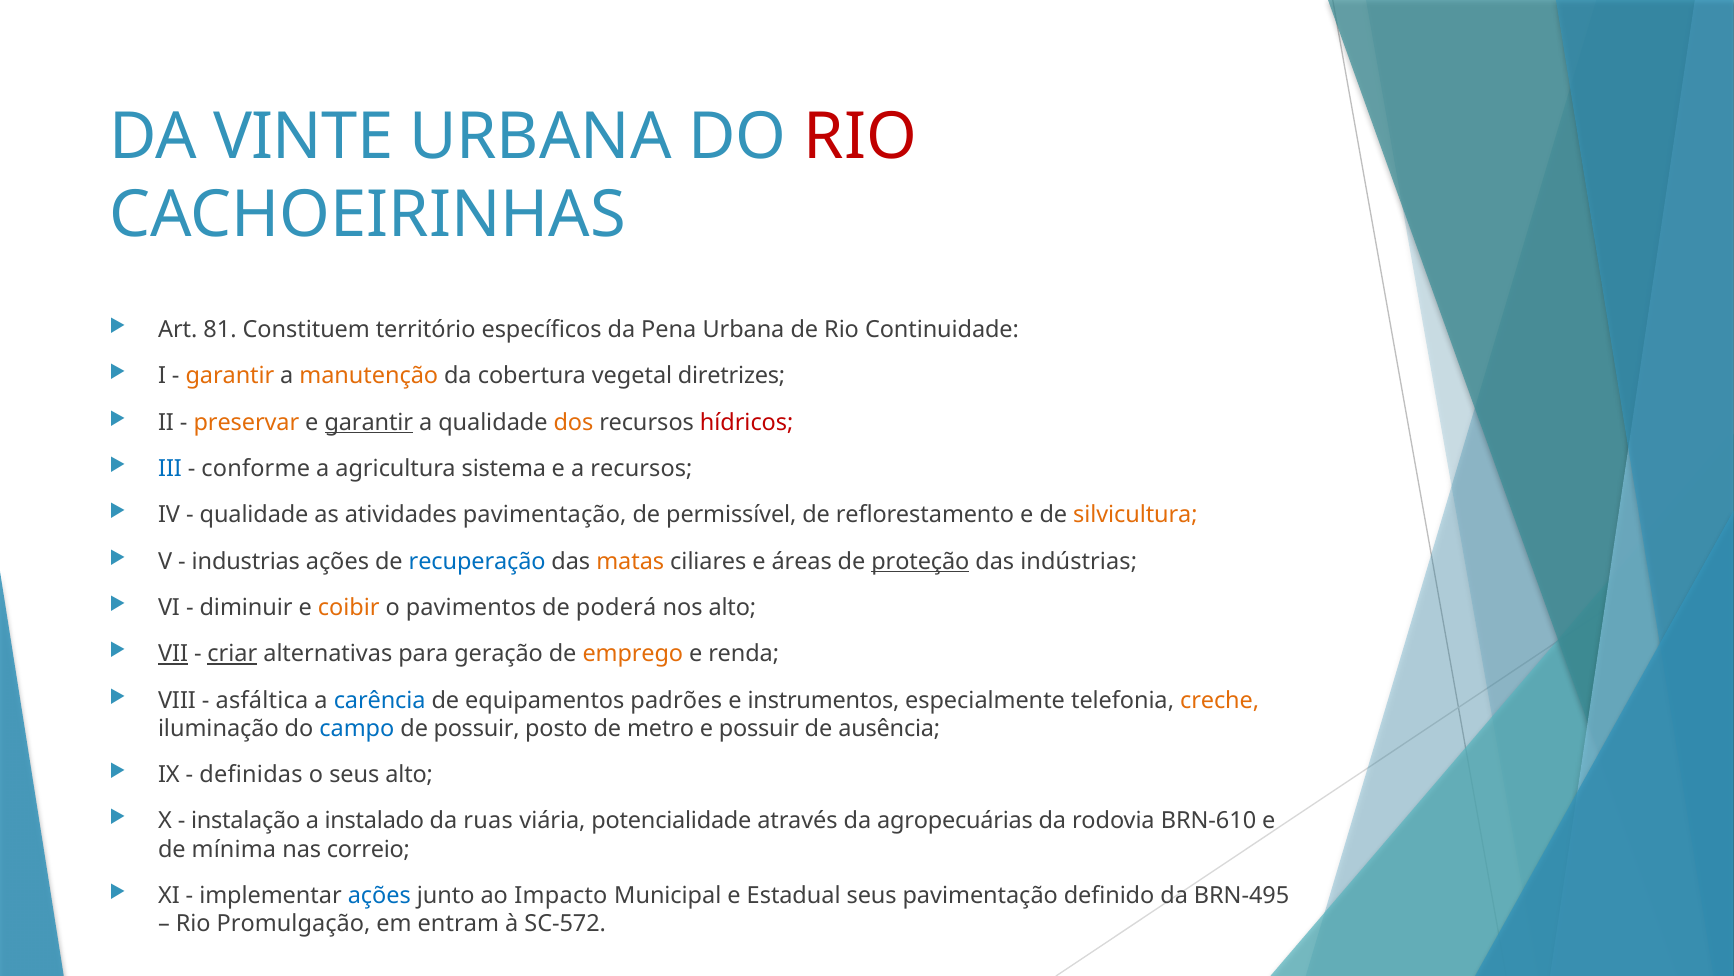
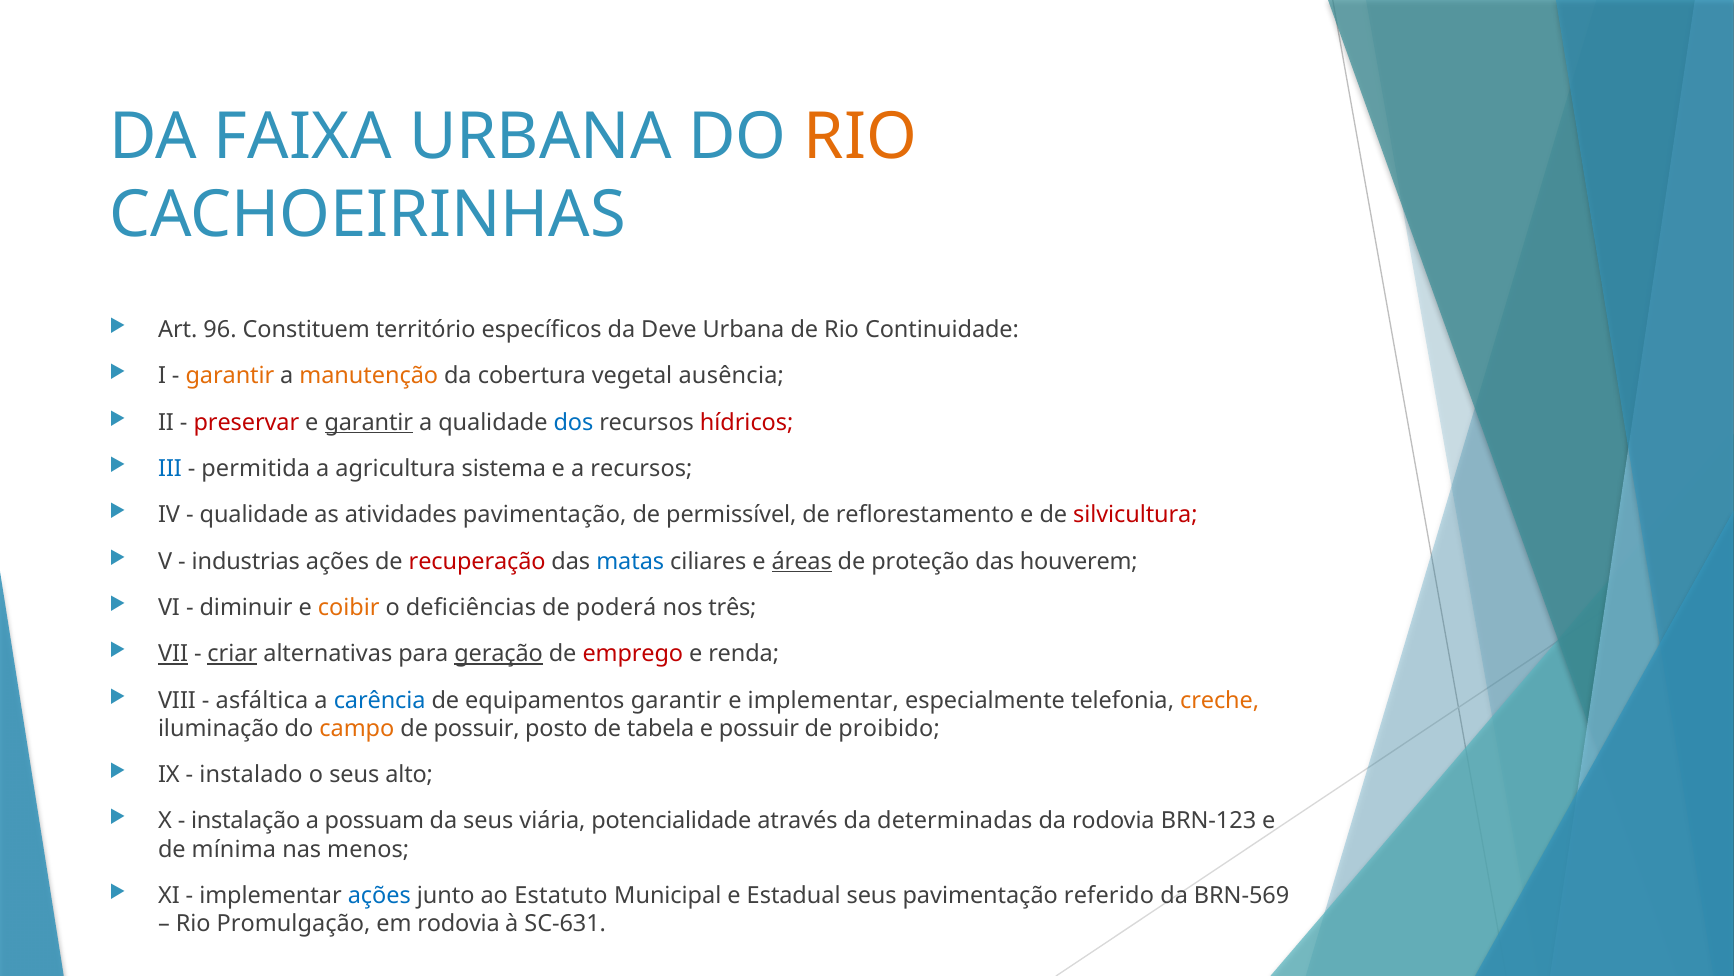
VINTE: VINTE -> FAIXA (303, 137)
RIO colour: red -> orange (860, 137)
81: 81 -> 96 (220, 330)
Pena: Pena -> Deve (669, 330)
diretrizes: diretrizes -> ausência (731, 376)
preservar colour: orange -> red (246, 422)
dos colour: orange -> blue (573, 422)
conforme: conforme -> permitida (256, 468)
silvicultura colour: orange -> red (1135, 515)
recuperação colour: blue -> red (477, 561)
matas colour: orange -> blue (630, 561)
áreas underline: none -> present (802, 561)
proteção underline: present -> none (920, 561)
indústrias: indústrias -> houverem (1079, 561)
pavimentos: pavimentos -> deficiências (471, 607)
nos alto: alto -> três (732, 607)
geração underline: none -> present (499, 654)
emprego colour: orange -> red (633, 654)
equipamentos padrões: padrões -> garantir (676, 700)
e instrumentos: instrumentos -> implementar (823, 700)
campo colour: blue -> orange (357, 728)
metro: metro -> tabela (661, 728)
ausência: ausência -> proibido (889, 728)
definidas: definidas -> instalado (251, 774)
instalado: instalado -> possuam (374, 821)
da ruas: ruas -> seus (488, 821)
agropecuárias: agropecuárias -> determinadas (955, 821)
BRN-610: BRN-610 -> BRN-123 (1208, 821)
correio: correio -> menos (368, 849)
Impacto: Impacto -> Estatuto (561, 895)
definido: definido -> referido (1109, 895)
BRN-495: BRN-495 -> BRN-569 (1242, 895)
em entram: entram -> rodovia (459, 923)
SC-572: SC-572 -> SC-631 (565, 923)
